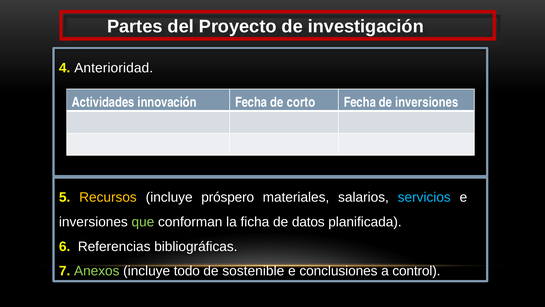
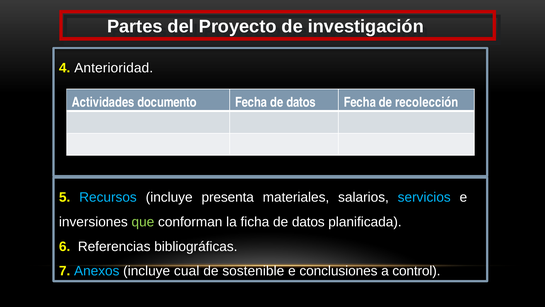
innovación: innovación -> documento (167, 102)
Fecha de corto: corto -> datos (301, 102)
de inversiones: inversiones -> recolección (427, 102)
Recursos colour: yellow -> light blue (108, 197)
próspero: próspero -> presenta (228, 197)
Anexos colour: light green -> light blue (97, 271)
todo: todo -> cual (187, 271)
